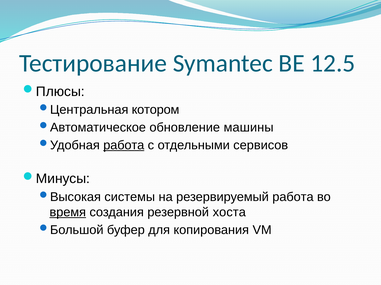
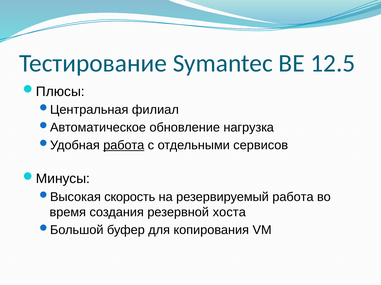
котором: котором -> филиал (155, 110)
машины: машины -> нагрузка (249, 128)
системы: системы -> скорость (130, 197)
время underline: present -> none (68, 213)
